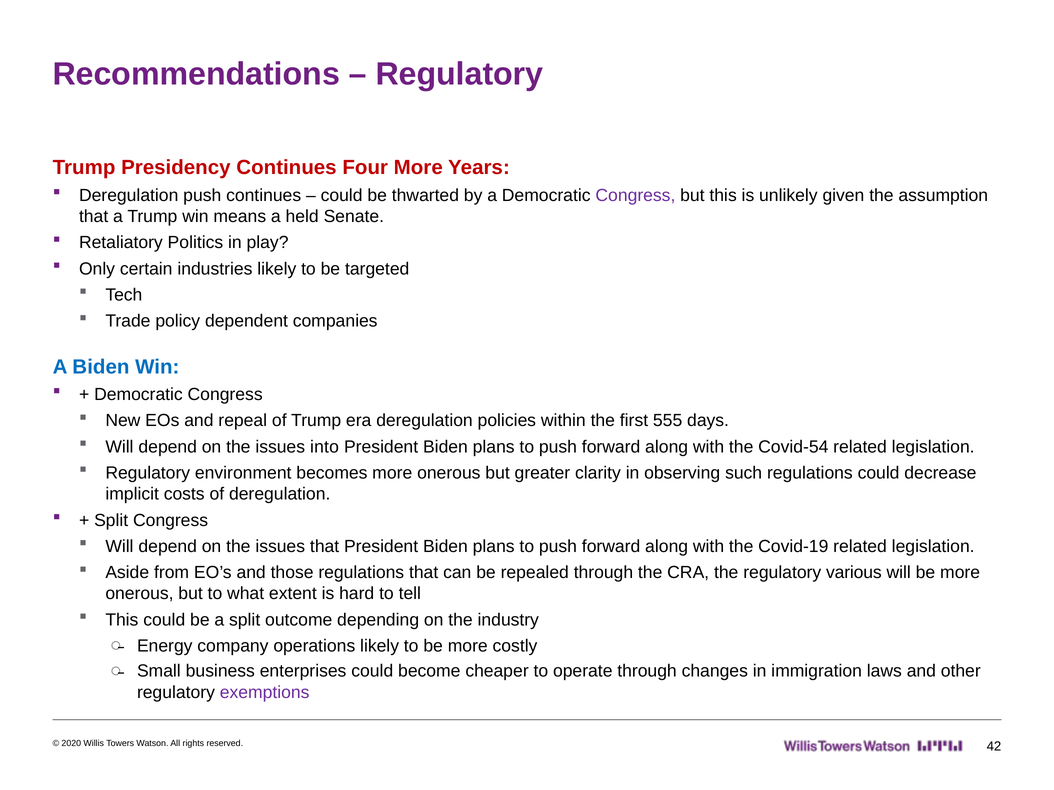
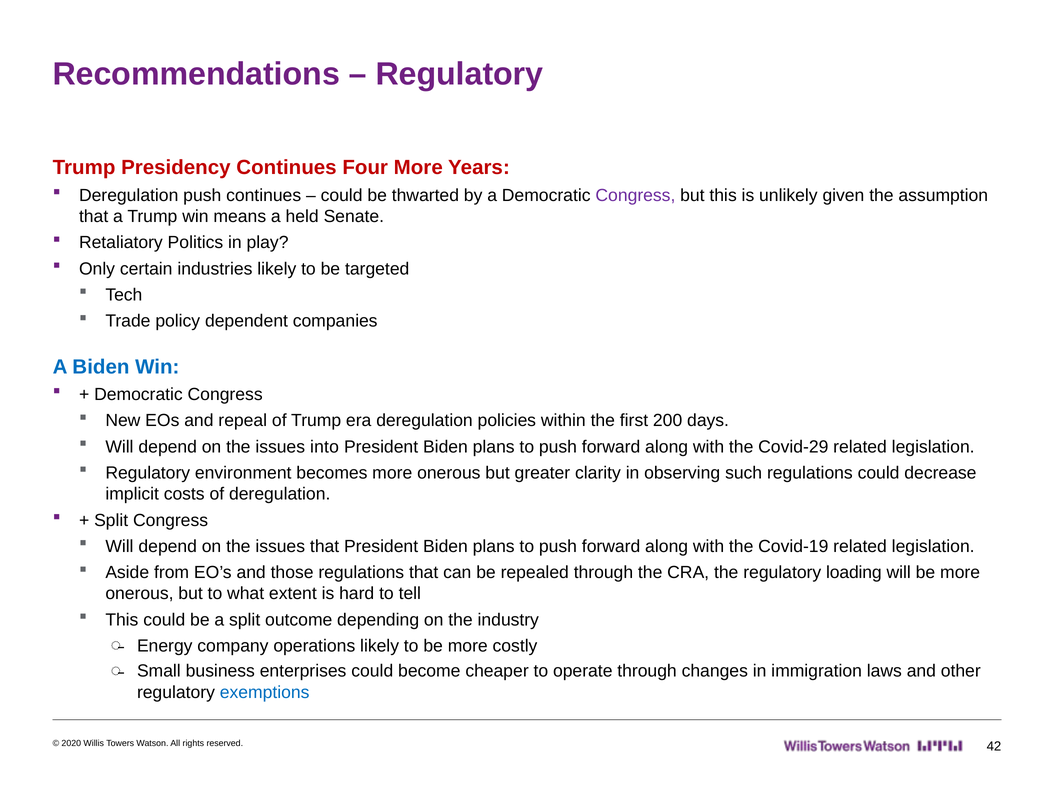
555: 555 -> 200 (668, 421)
Covid-54: Covid-54 -> Covid-29 (793, 447)
various: various -> loading (854, 573)
exemptions colour: purple -> blue (265, 693)
